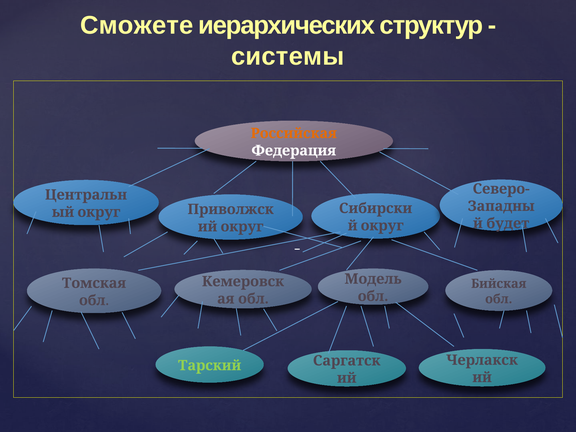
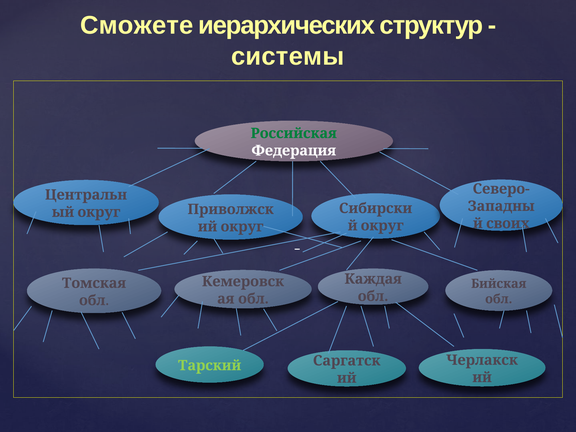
Российская colour: orange -> green (294, 133)
будет: будет -> своих (508, 223)
Модель: Модель -> Каждая (373, 279)
